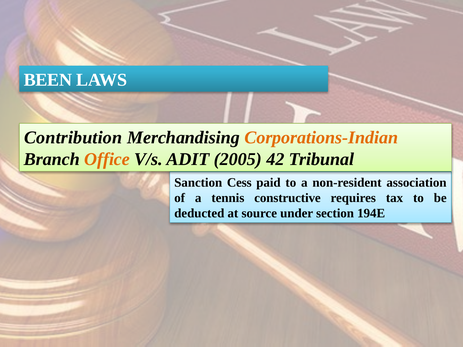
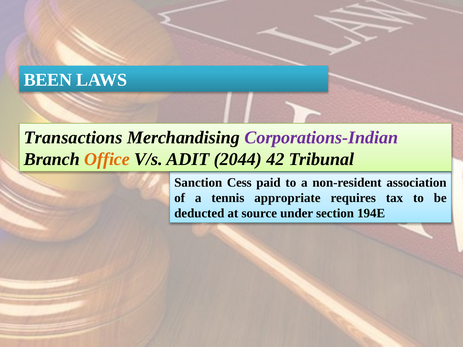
Contribution: Contribution -> Transactions (73, 138)
Corporations-Indian colour: orange -> purple (321, 138)
2005: 2005 -> 2044 (238, 159)
constructive: constructive -> appropriate (287, 198)
